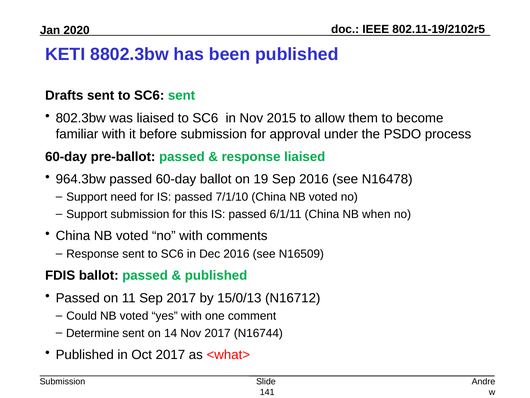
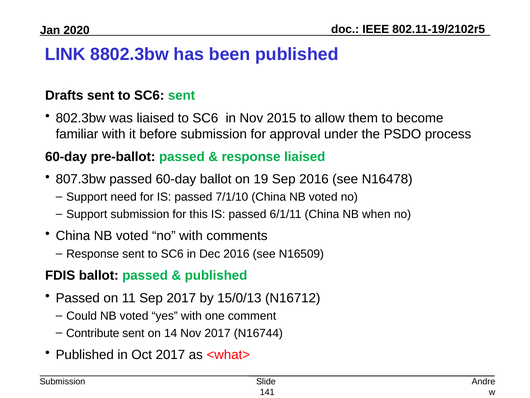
KETI: KETI -> LINK (65, 54)
964.3bw: 964.3bw -> 807.3bw (81, 179)
Determine: Determine -> Contribute (93, 333)
